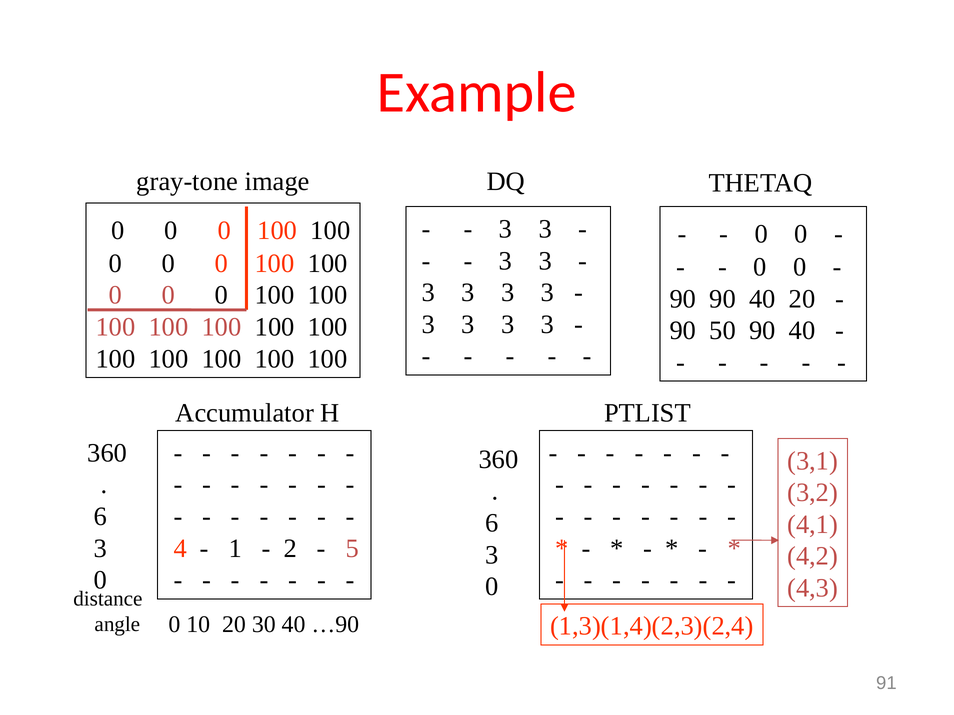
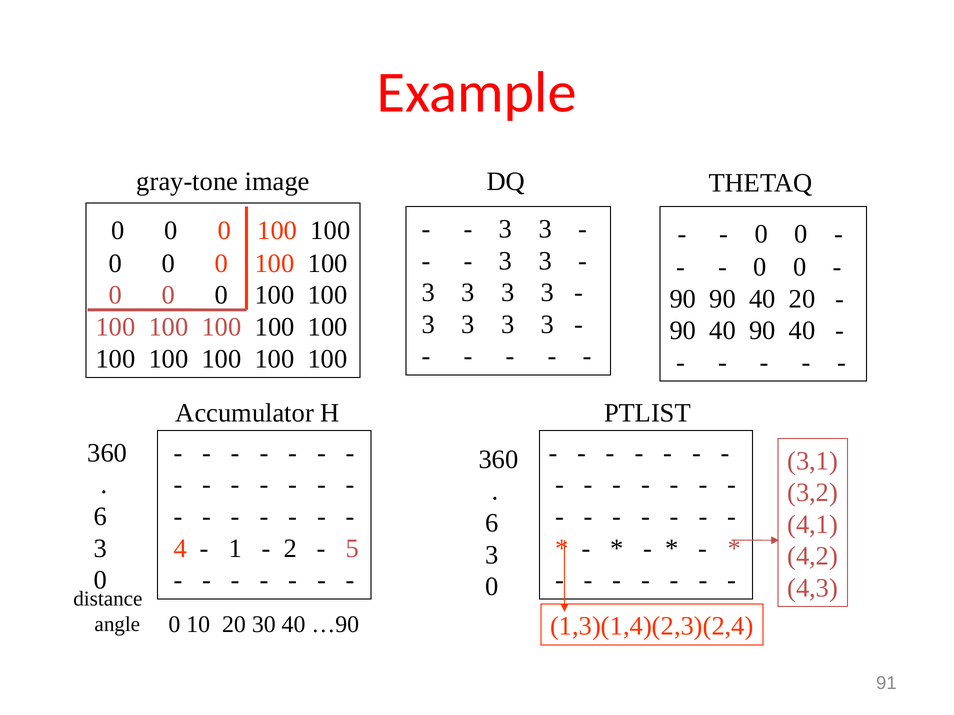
50: 50 -> 40 (723, 331)
